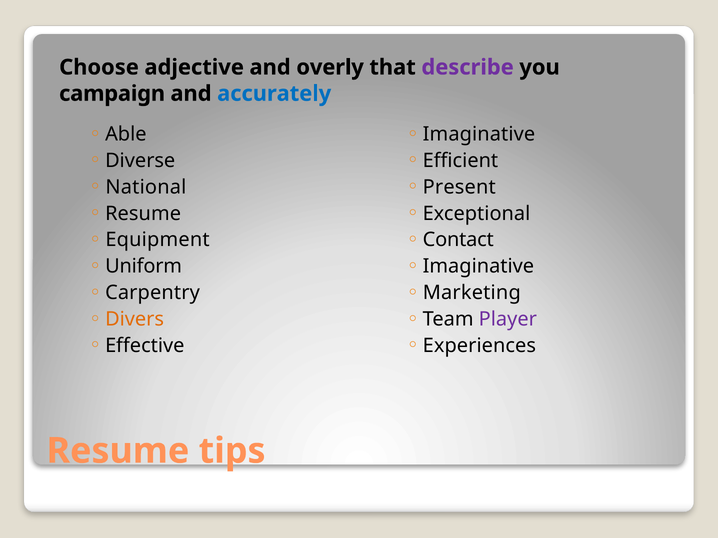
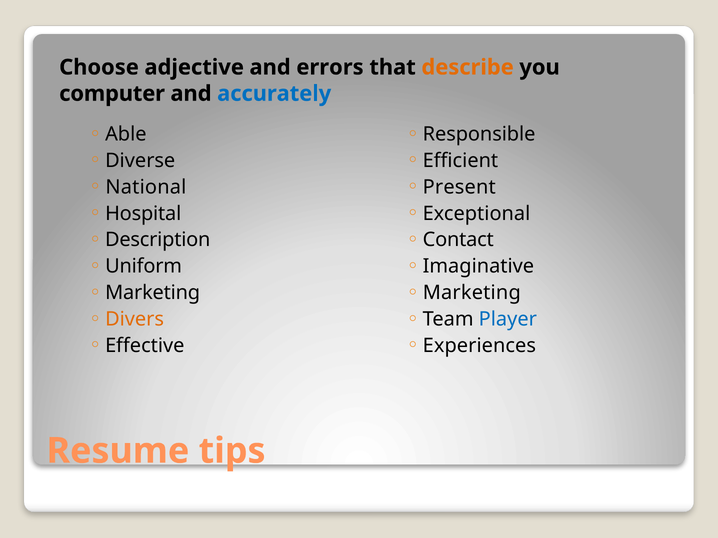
overly: overly -> errors (330, 67)
describe colour: purple -> orange (468, 67)
campaign: campaign -> computer (112, 94)
Imaginative: Imaginative -> Responsible (479, 134)
Resume: Resume -> Hospital (143, 214)
Equipment: Equipment -> Description (158, 240)
Carpentry: Carpentry -> Marketing (153, 293)
Player colour: purple -> blue (508, 319)
